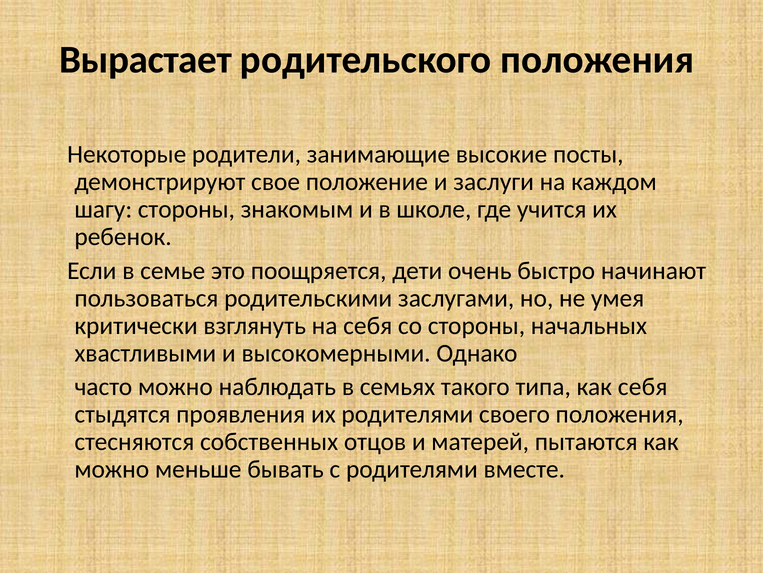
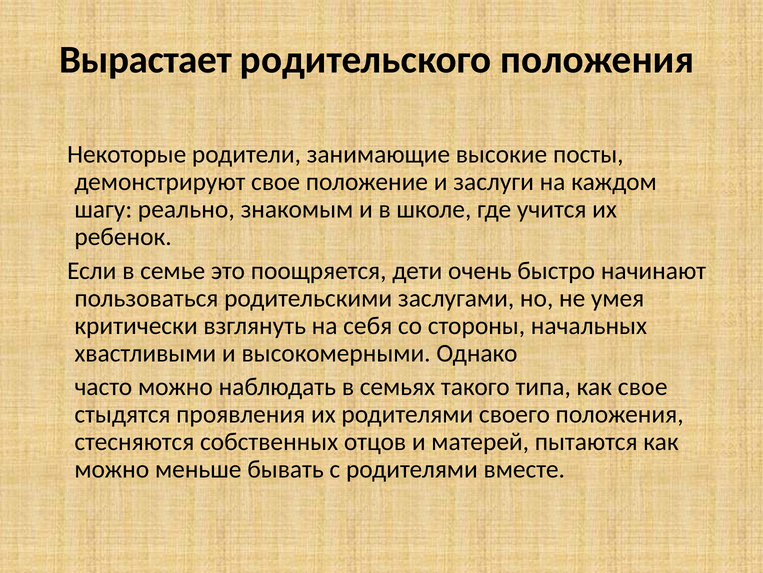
шагу стороны: стороны -> реально (186, 209)
как себя: себя -> свое (643, 386)
